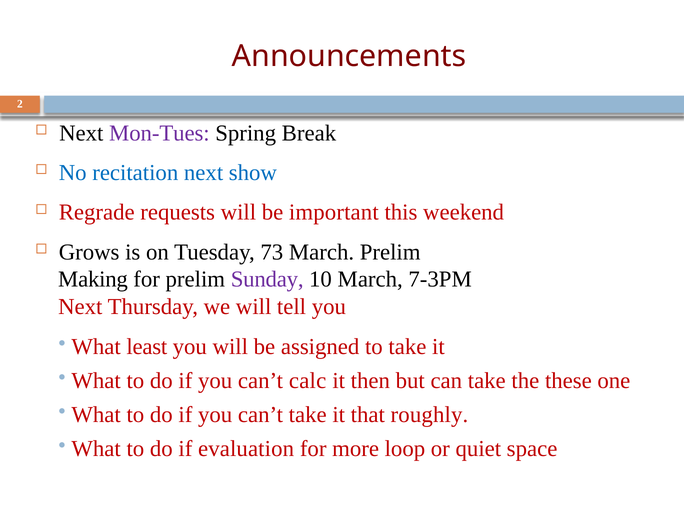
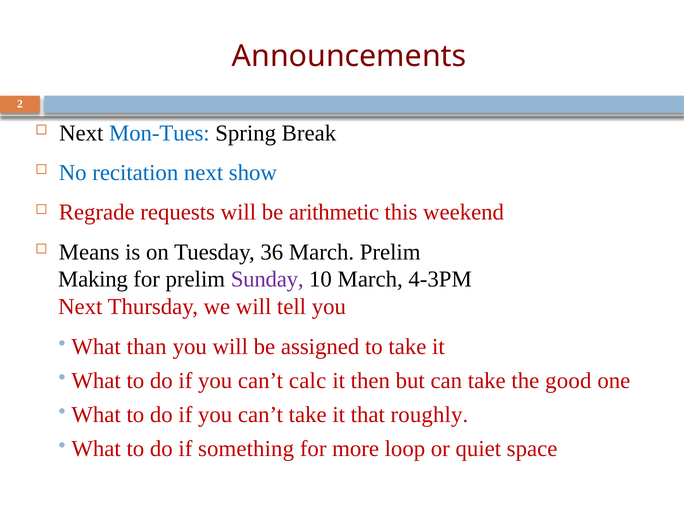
Mon-Tues colour: purple -> blue (159, 133)
important: important -> arithmetic (334, 212)
Grows: Grows -> Means (89, 252)
73: 73 -> 36 (272, 252)
7-3PM: 7-3PM -> 4-3PM (440, 279)
least: least -> than (147, 347)
these: these -> good (568, 381)
evaluation: evaluation -> something (246, 449)
